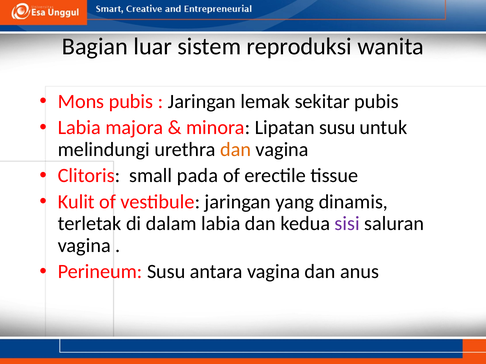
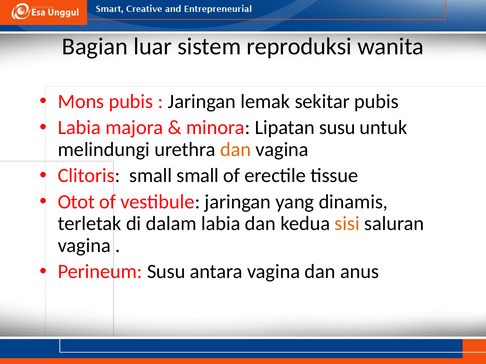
small pada: pada -> small (198, 176)
Kulit: Kulit -> Otot (76, 202)
sisi colour: purple -> orange (347, 224)
